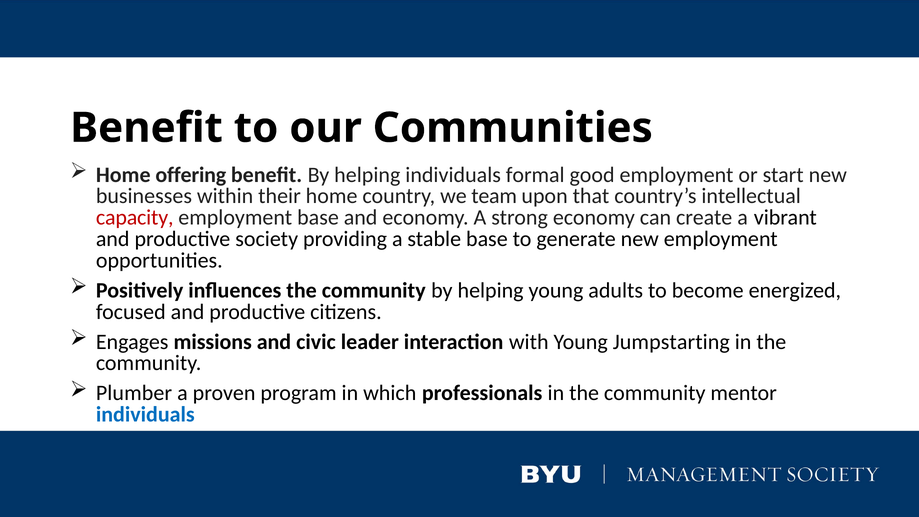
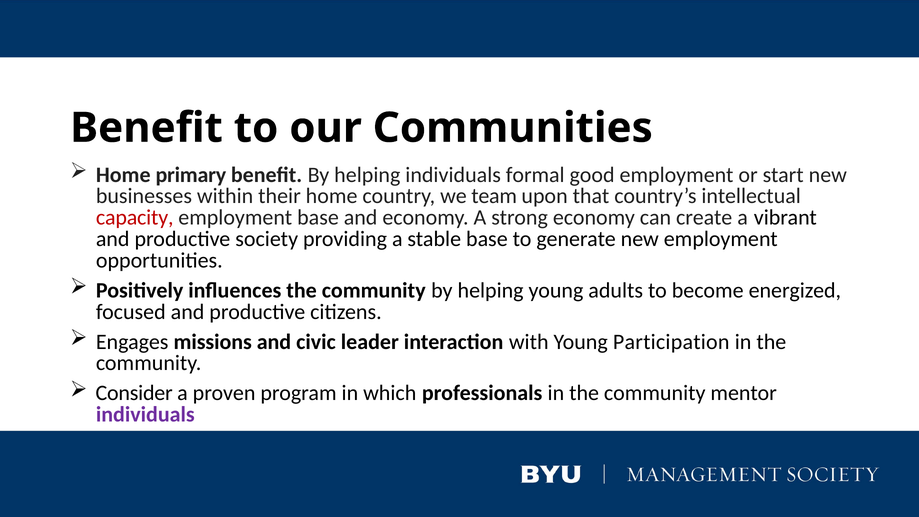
offering: offering -> primary (191, 175)
Jumpstarting: Jumpstarting -> Participation (671, 342)
Plumber: Plumber -> Consider (134, 393)
individuals colour: blue -> purple (145, 414)
